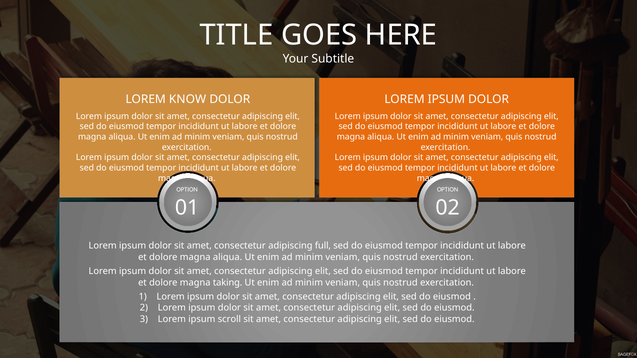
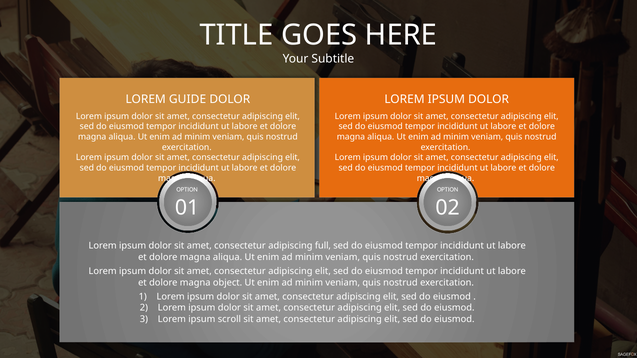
KNOW: KNOW -> GUIDE (188, 99)
taking: taking -> object (228, 283)
